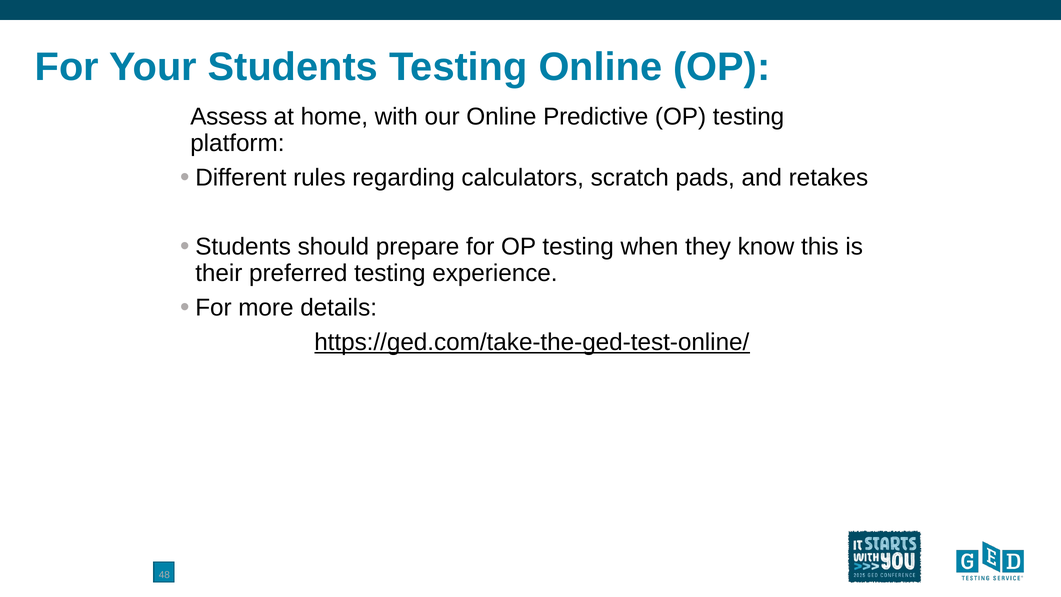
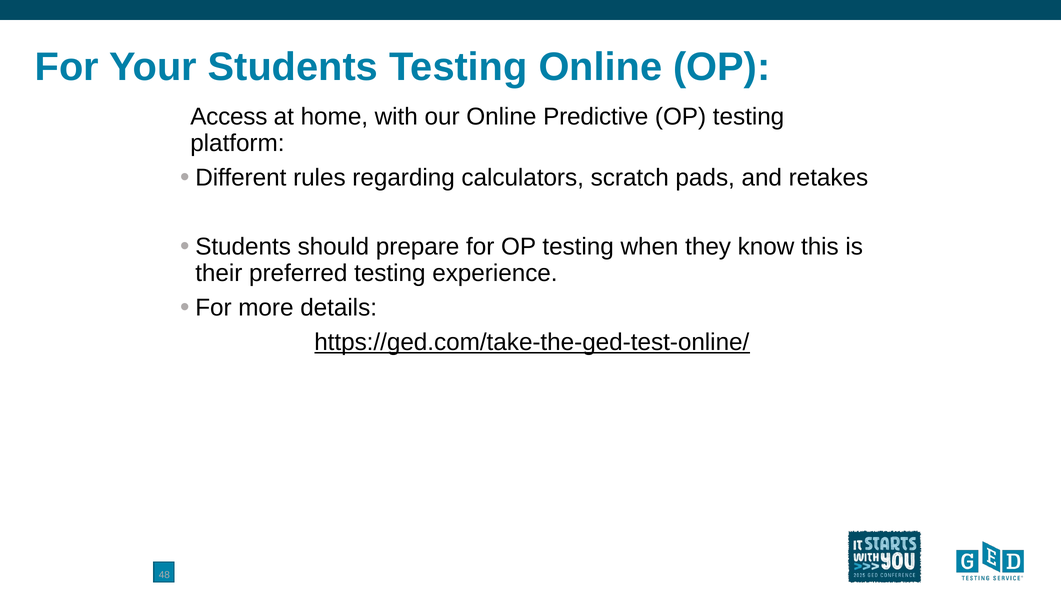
Assess: Assess -> Access (229, 117)
